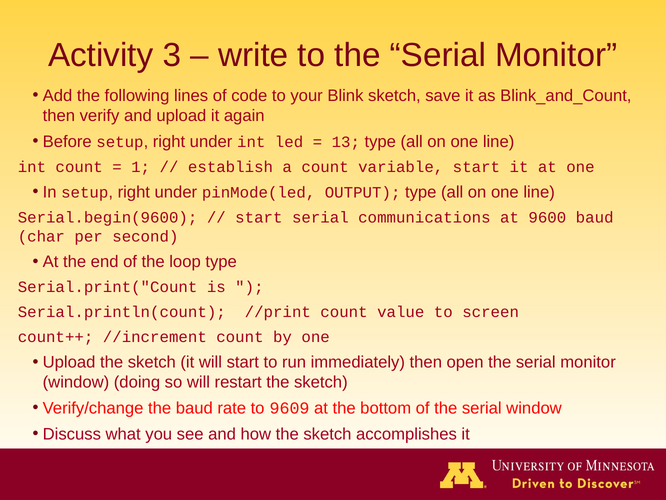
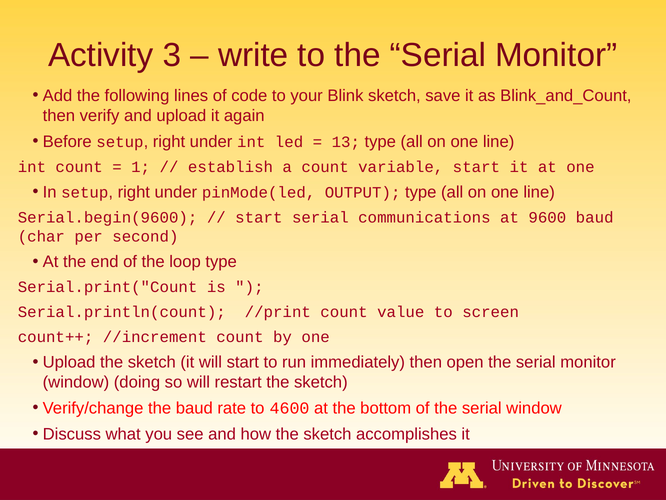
9609: 9609 -> 4600 (290, 408)
